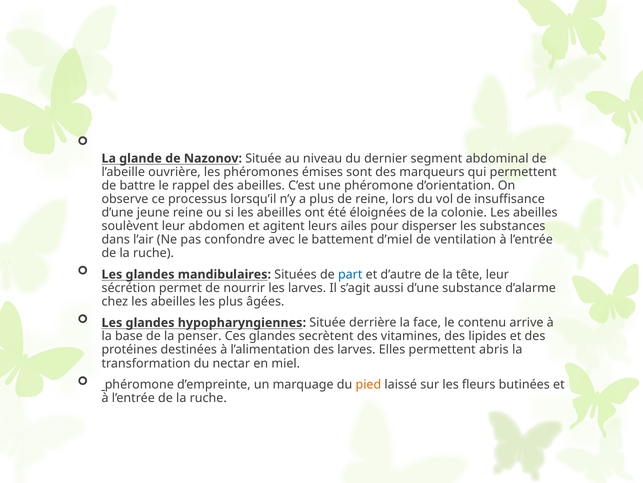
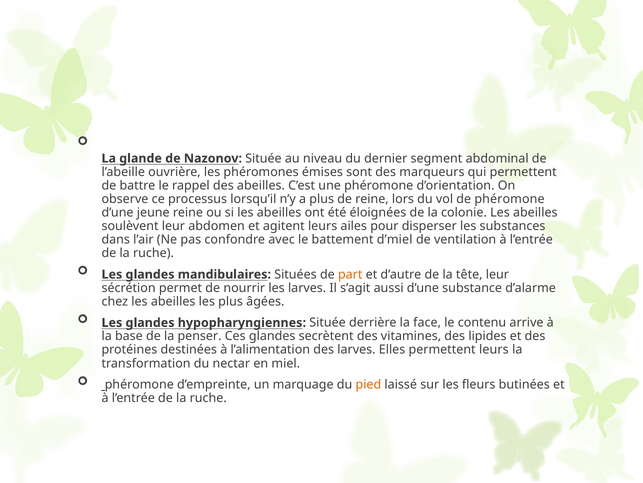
de insuffisance: insuffisance -> phéromone (510, 199)
part colour: blue -> orange (350, 274)
permettent abris: abris -> leurs (494, 349)
